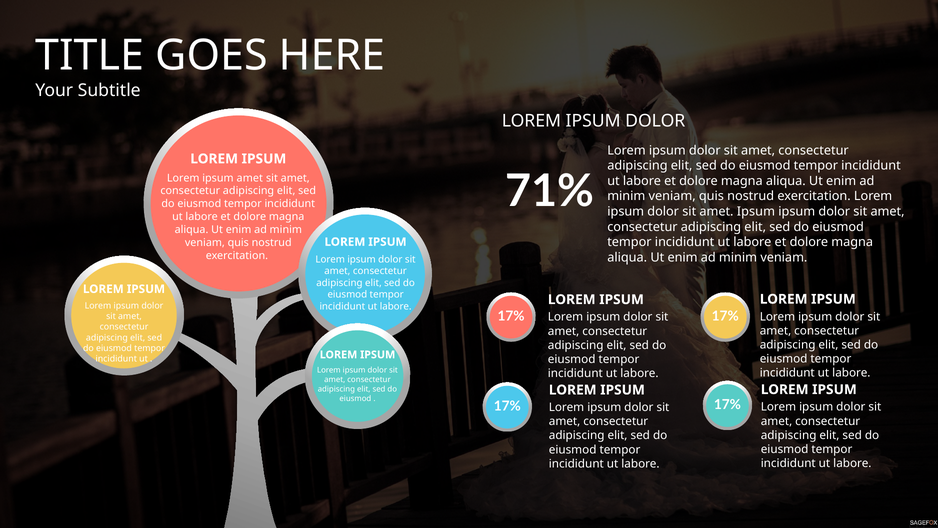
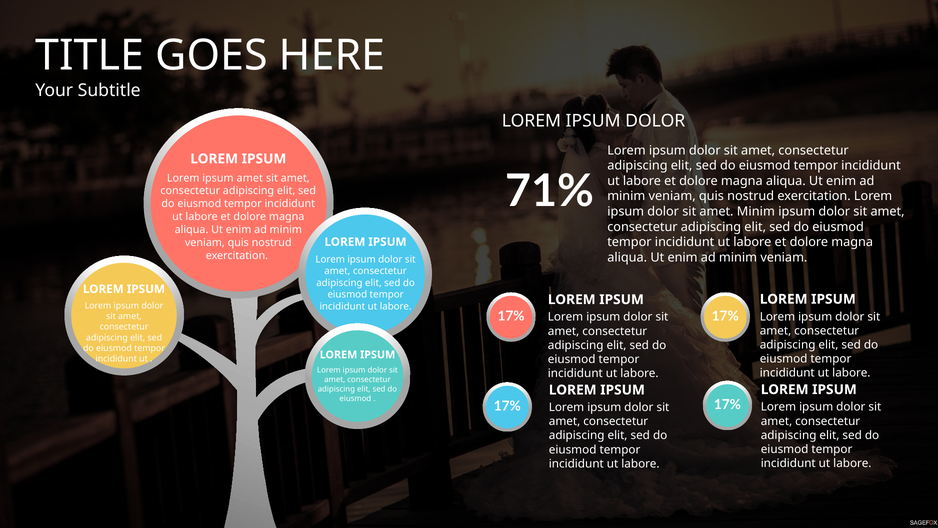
amet Ipsum: Ipsum -> Minim (756, 211)
